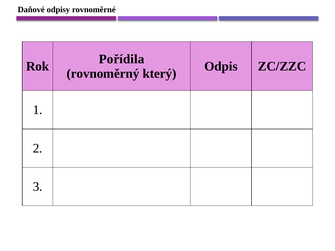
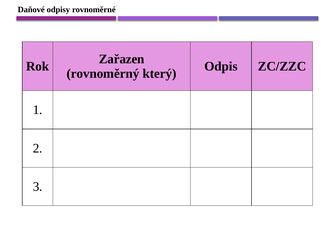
Pořídila: Pořídila -> Zařazen (122, 59)
